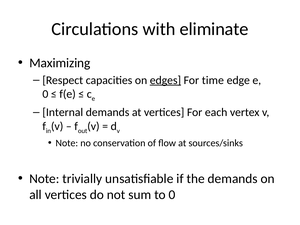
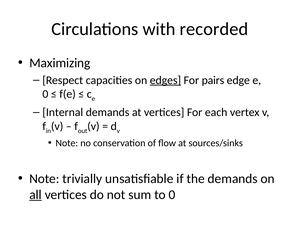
eliminate: eliminate -> recorded (214, 29)
time: time -> pairs (213, 80)
all underline: none -> present (36, 195)
